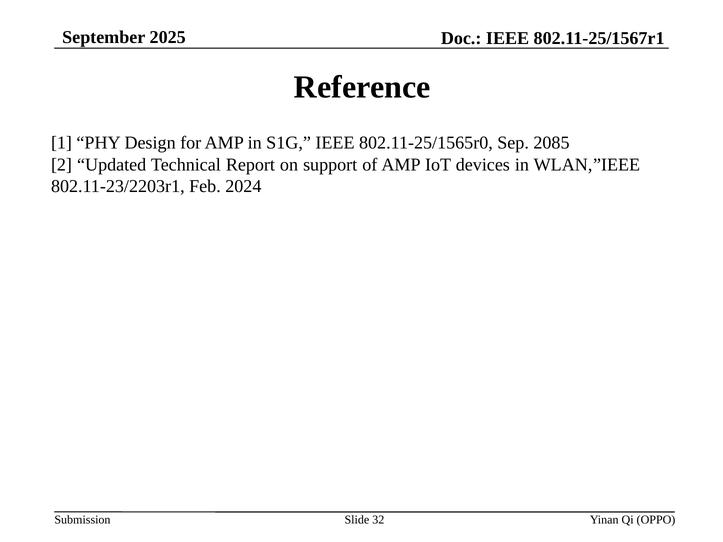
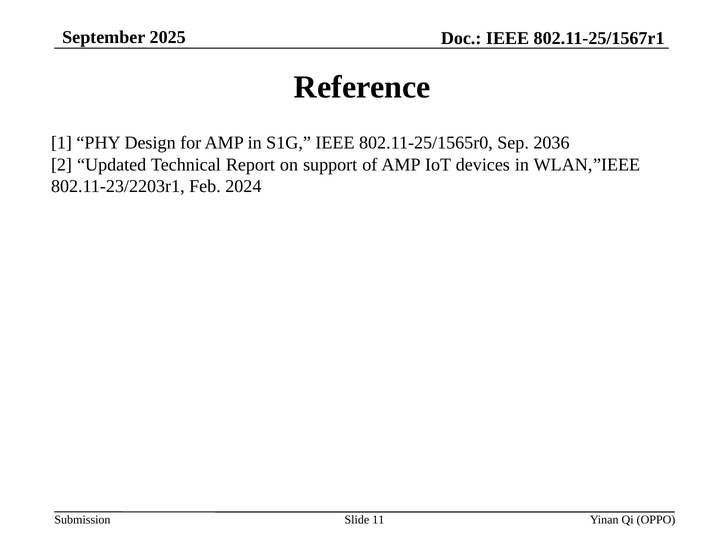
2085: 2085 -> 2036 (551, 143)
32: 32 -> 11 (378, 520)
